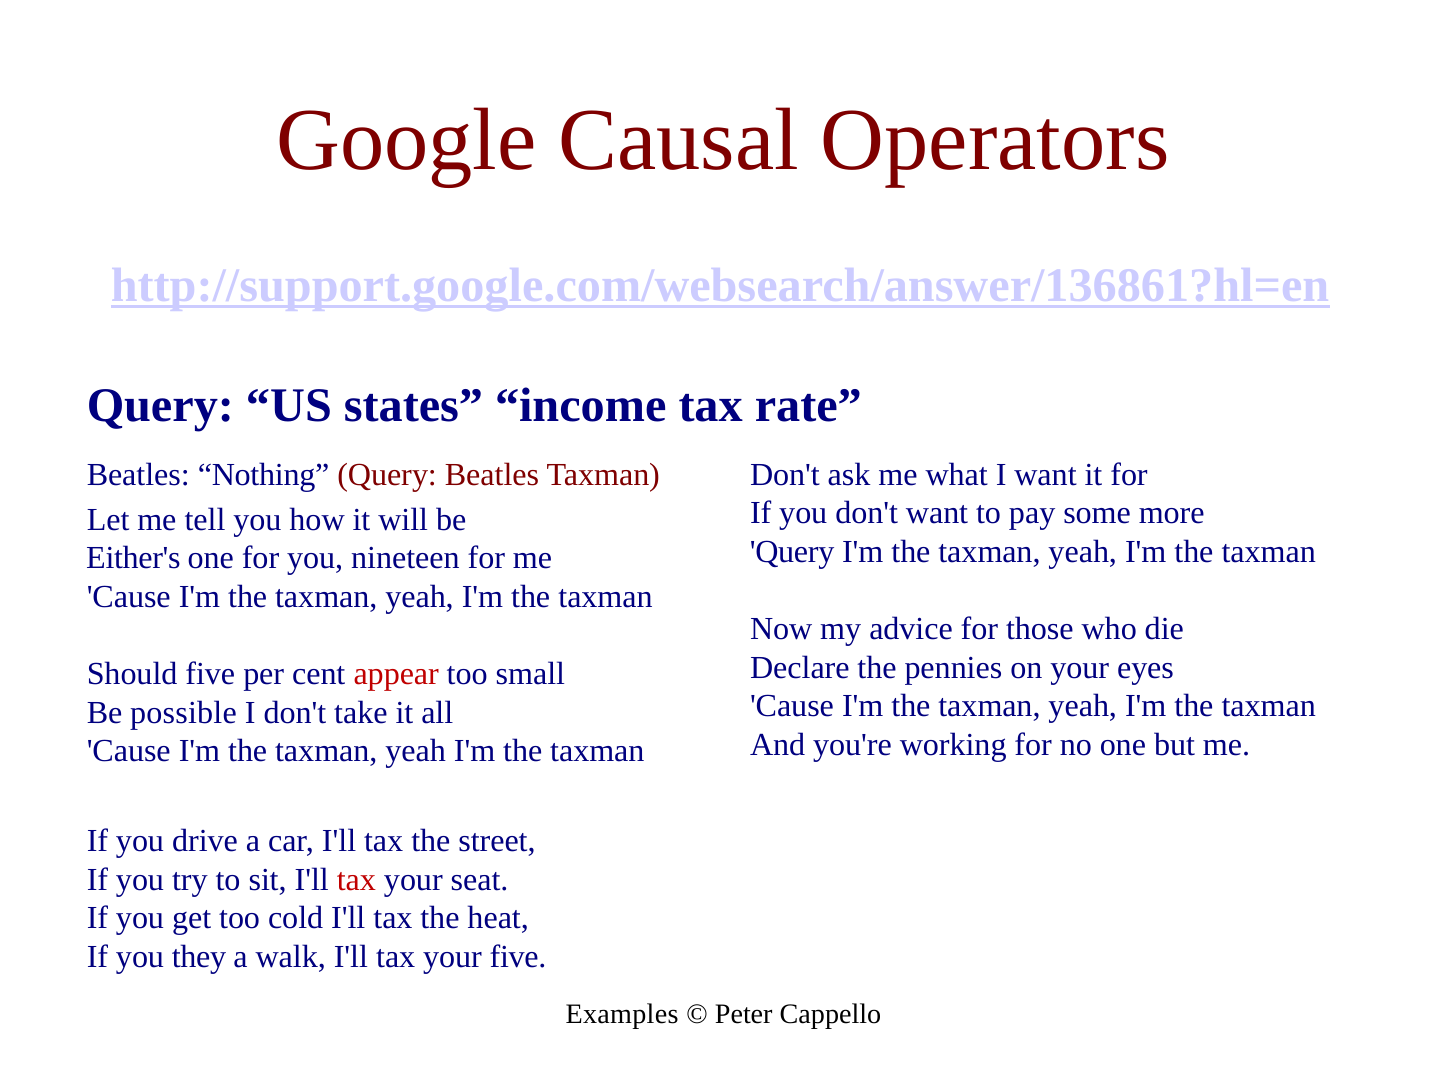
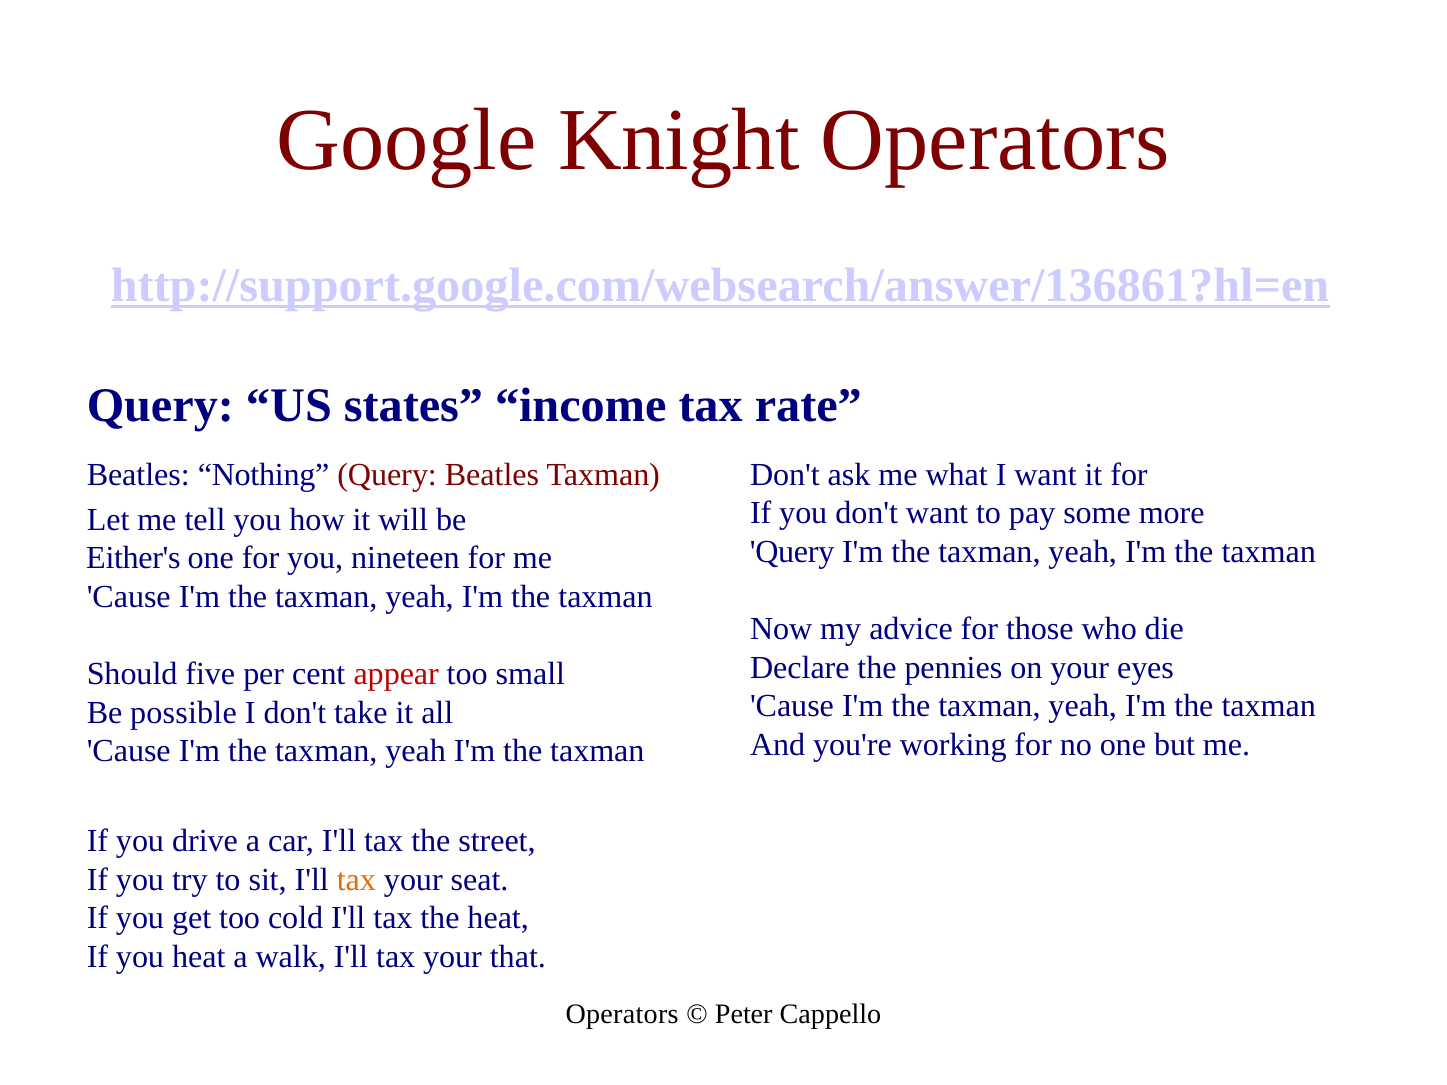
Causal: Causal -> Knight (679, 140)
tax colour: red -> orange (356, 880)
you they: they -> heat (199, 957)
your five: five -> that (518, 957)
Examples: Examples -> Operators (622, 1015)
